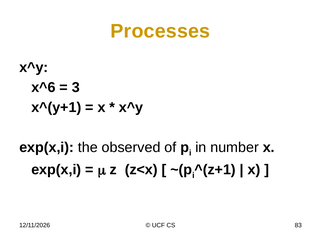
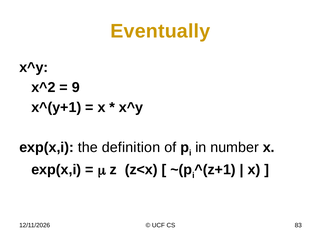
Processes: Processes -> Eventually (160, 31)
x^6: x^6 -> x^2 (43, 87)
3: 3 -> 9 (76, 87)
observed: observed -> definition (131, 147)
